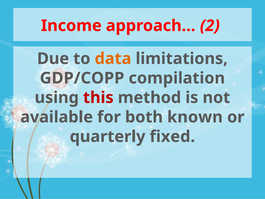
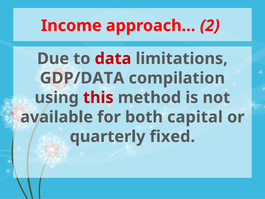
data colour: orange -> red (113, 59)
GDP/COPP: GDP/COPP -> GDP/DATA (82, 78)
known: known -> capital (195, 117)
